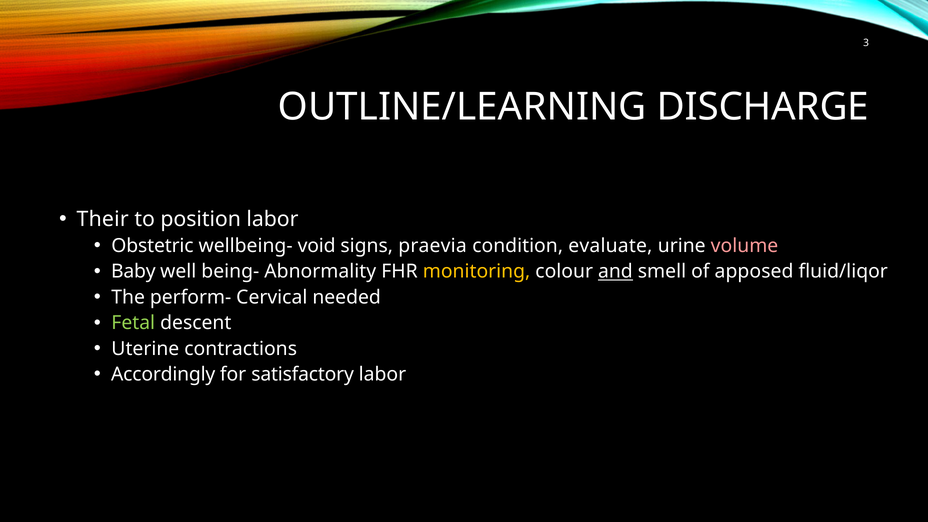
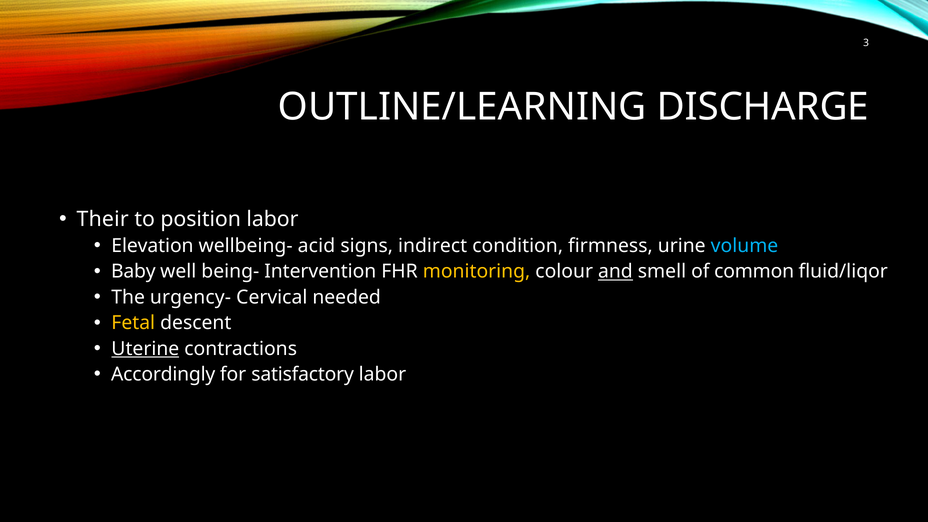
Obstetric: Obstetric -> Elevation (152, 246)
void: void -> acid (316, 246)
praevia: praevia -> indirect (433, 246)
evaluate: evaluate -> firmness (610, 246)
volume colour: pink -> light blue (745, 246)
Abnormality: Abnormality -> Intervention (320, 272)
apposed: apposed -> common (754, 272)
perform-: perform- -> urgency- (191, 297)
Fetal colour: light green -> yellow (133, 323)
Uterine underline: none -> present (145, 349)
